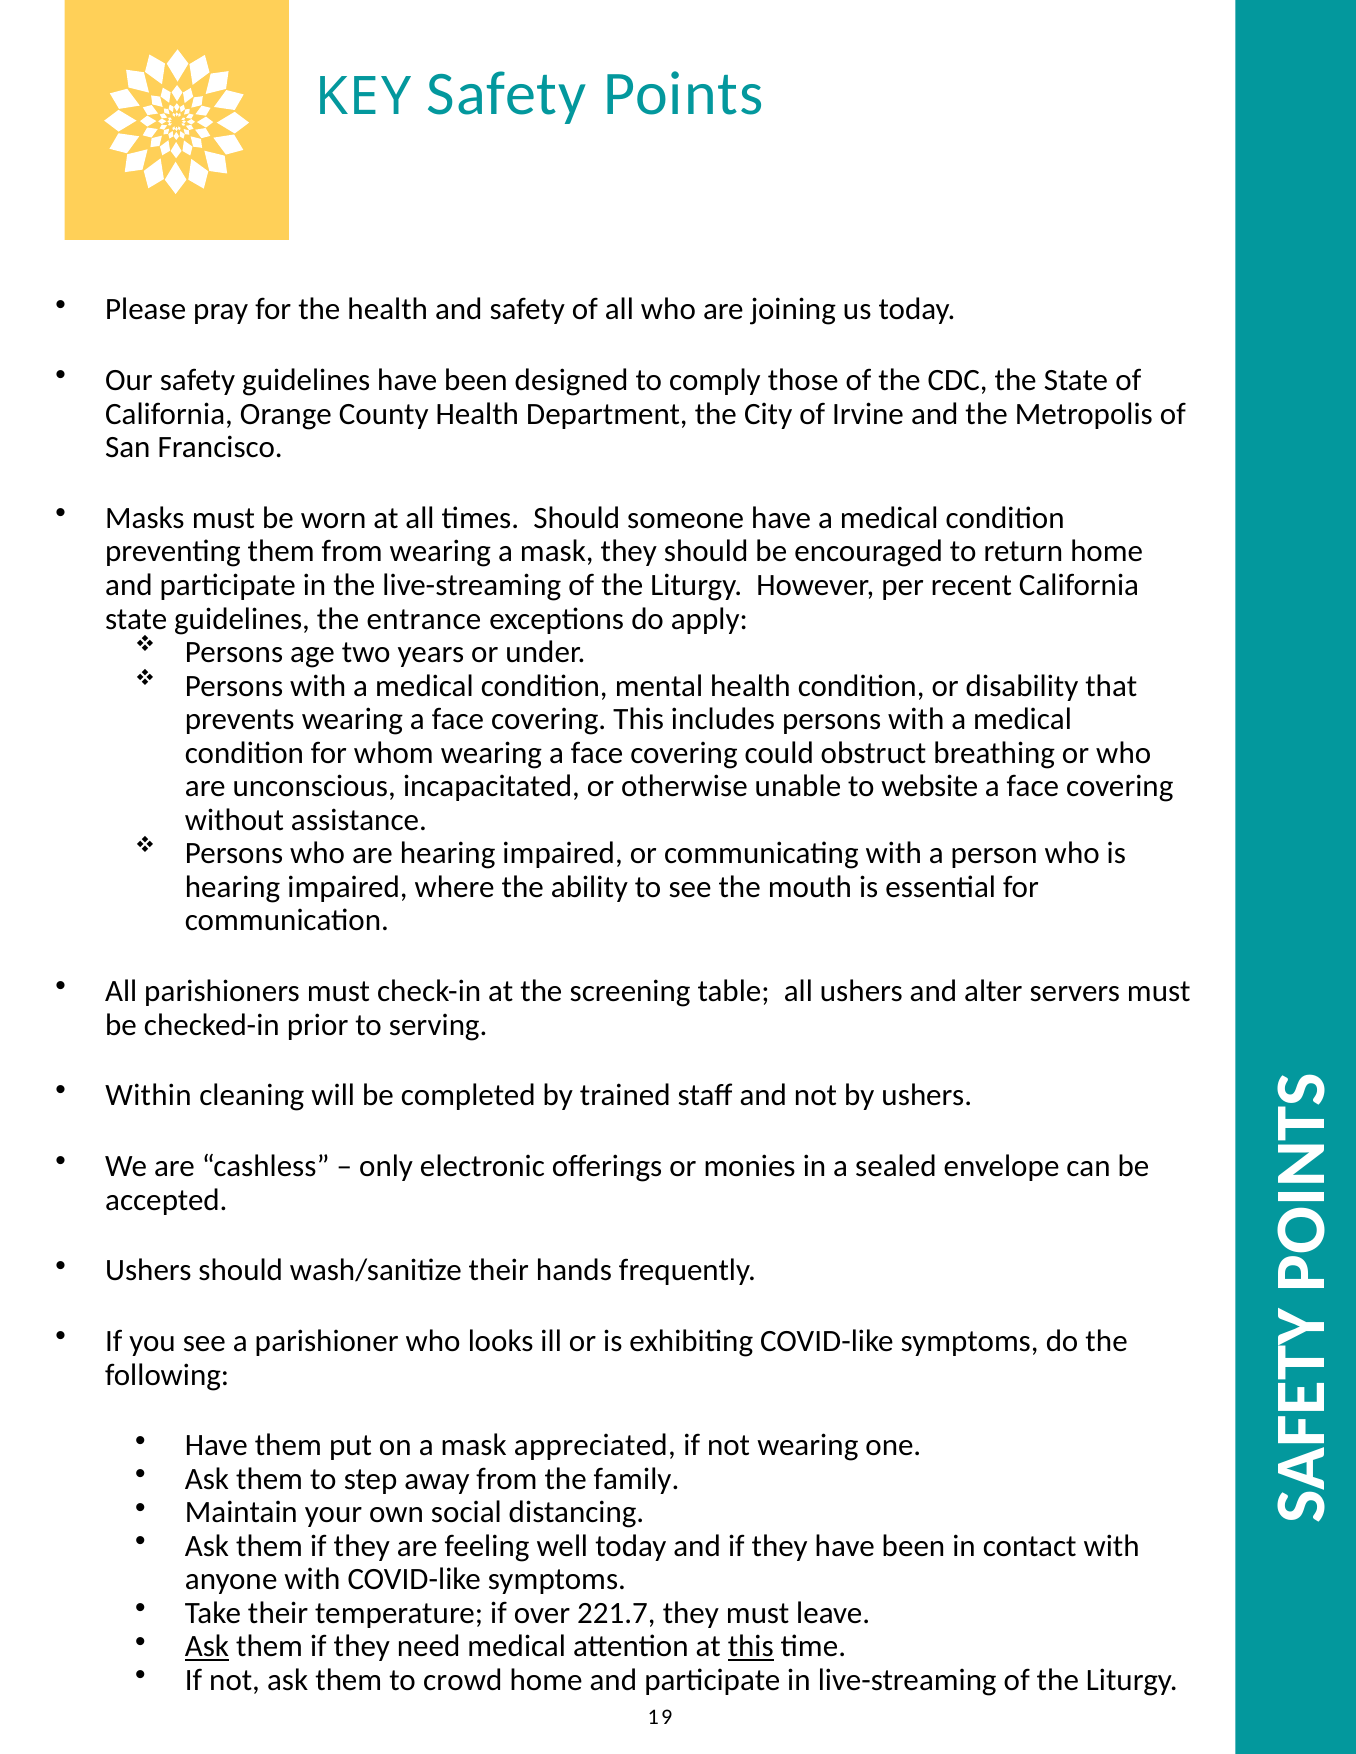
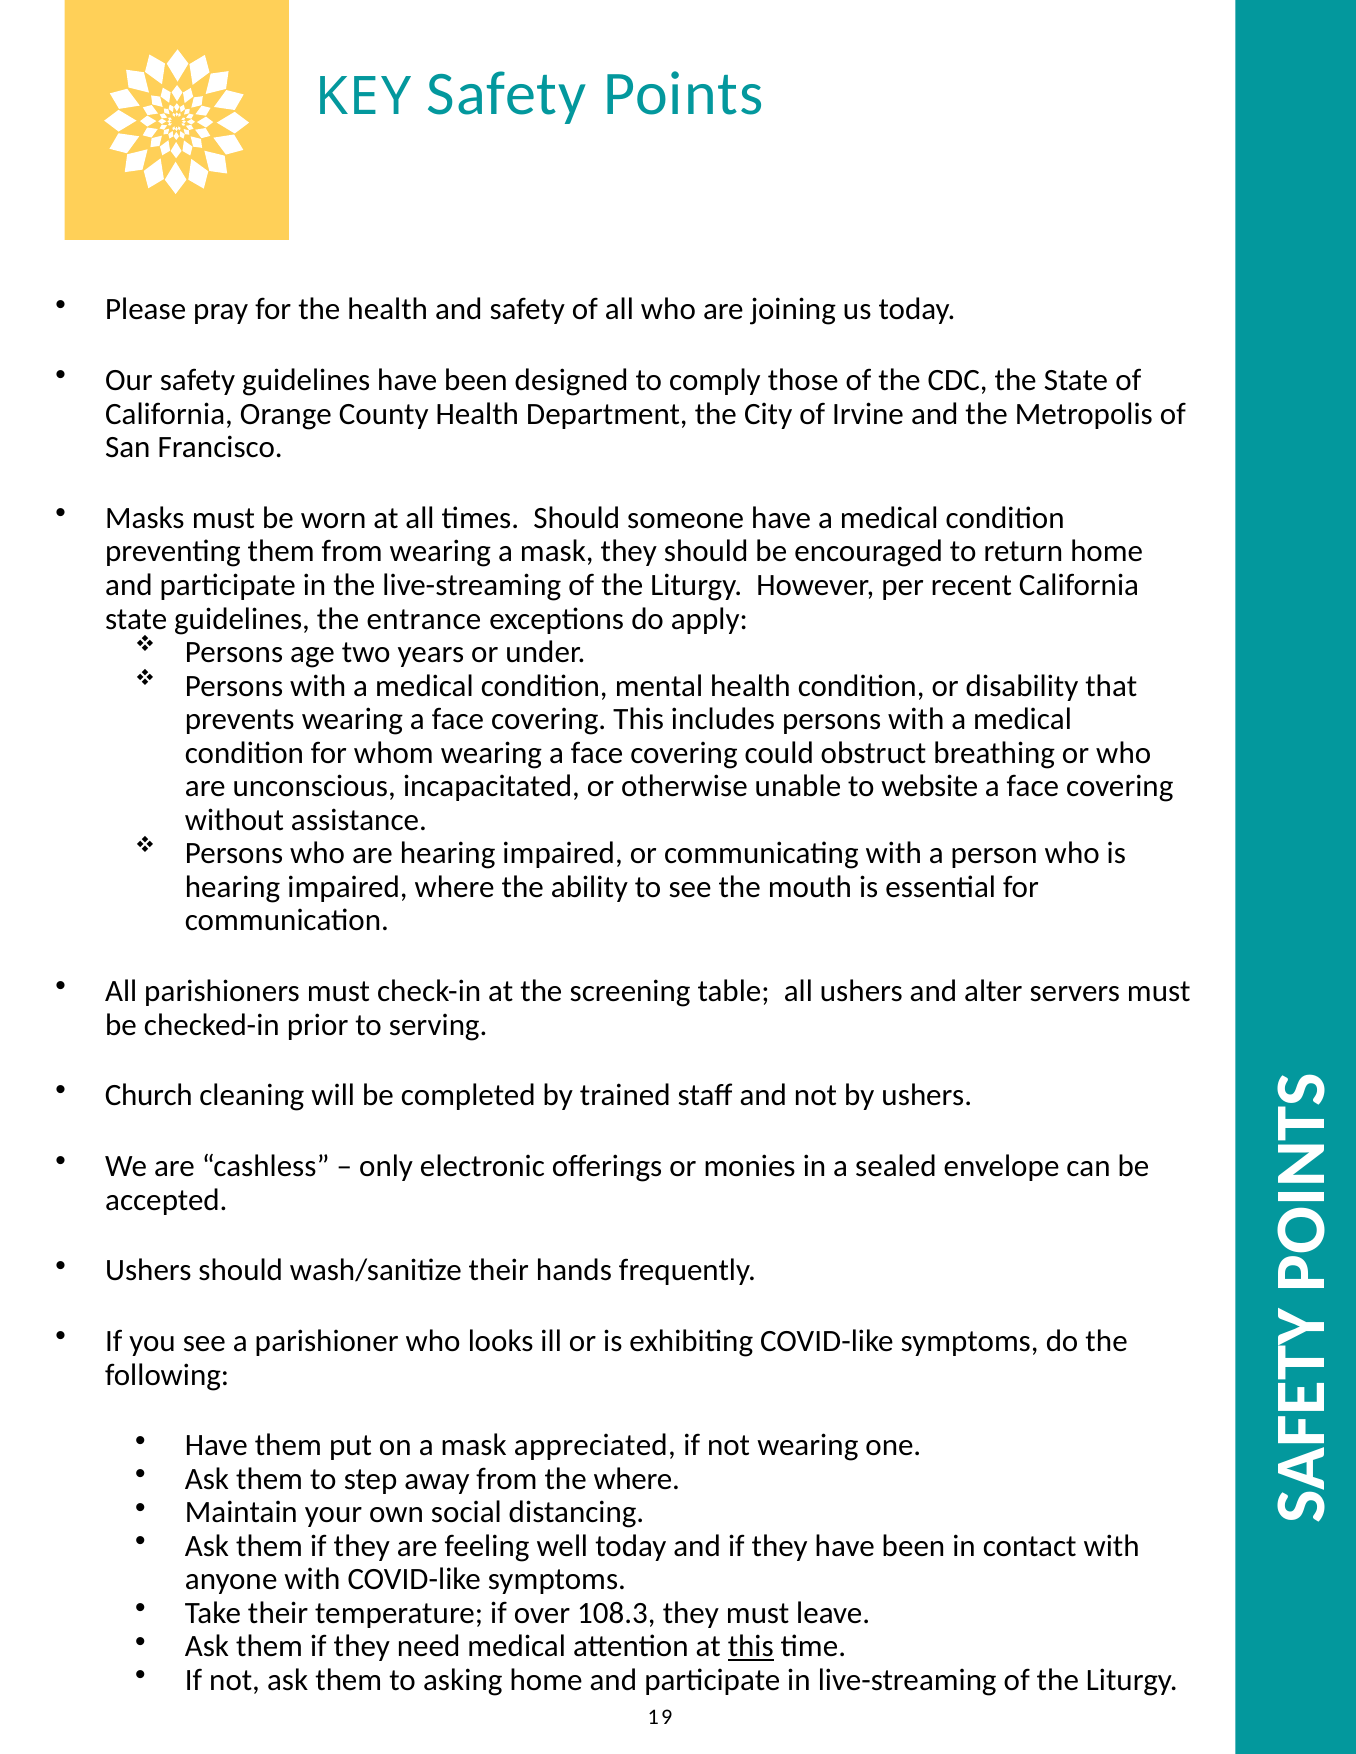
Within: Within -> Church (149, 1096)
the family: family -> where (637, 1480)
221.7: 221.7 -> 108.3 (616, 1614)
Ask underline: present -> none (207, 1647)
crowd: crowd -> asking (463, 1681)
